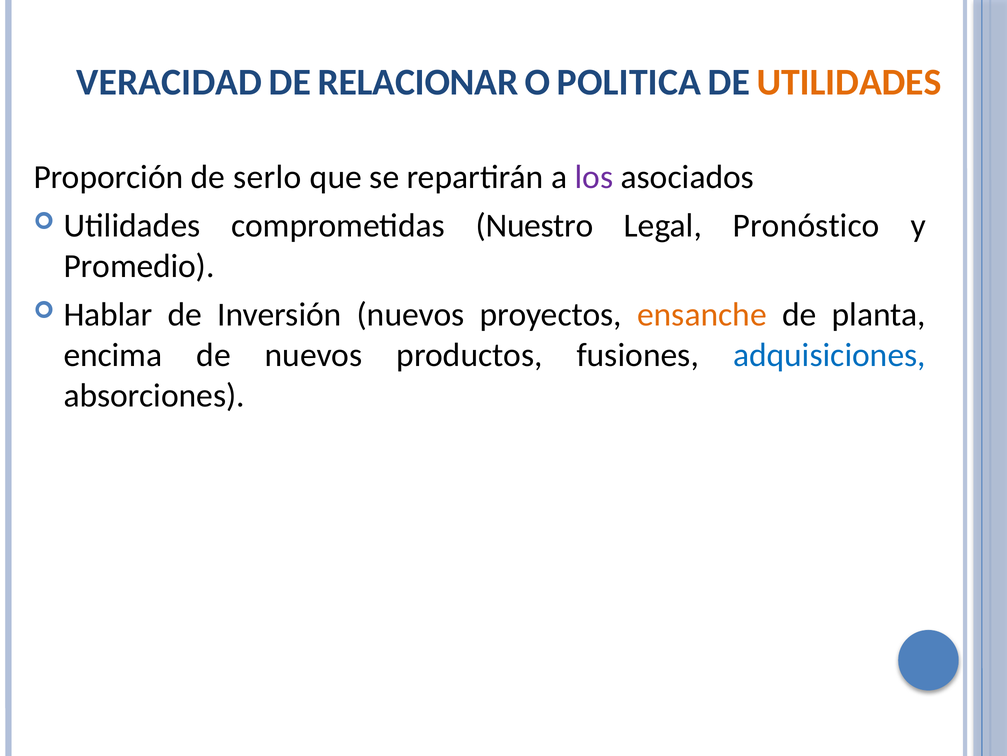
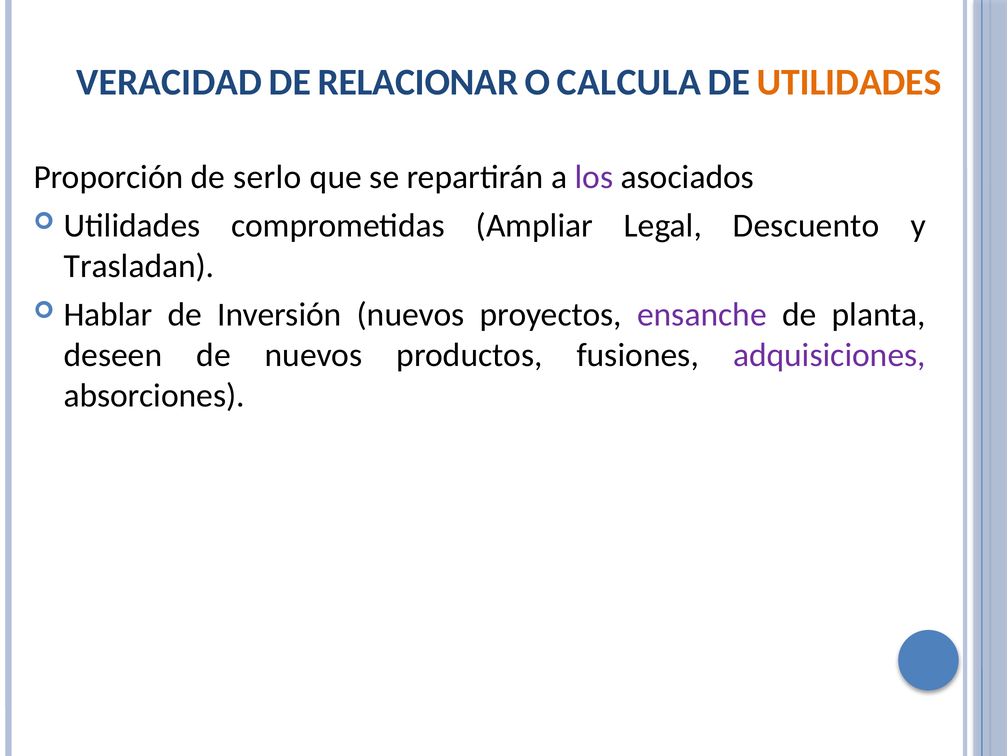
POLITICA: POLITICA -> CALCULA (629, 82)
Nuestro: Nuestro -> Ampliar (534, 226)
Pronóstico: Pronóstico -> Descuento (806, 226)
Promedio: Promedio -> Trasladan (139, 266)
ensanche colour: orange -> purple (702, 315)
encima: encima -> deseen (113, 355)
adquisiciones colour: blue -> purple (829, 355)
